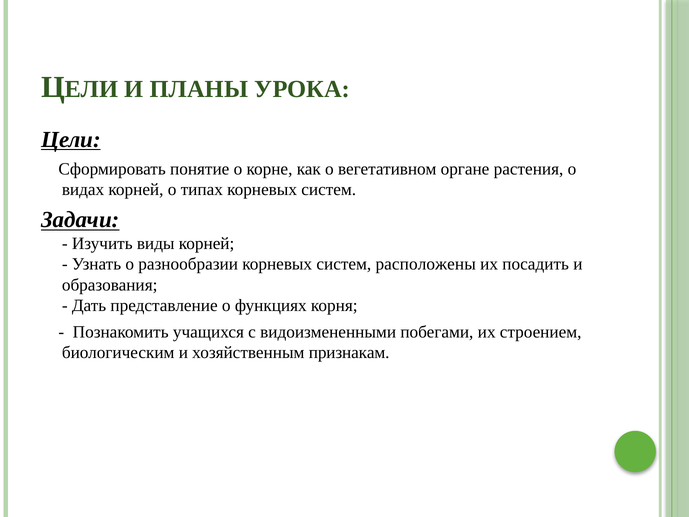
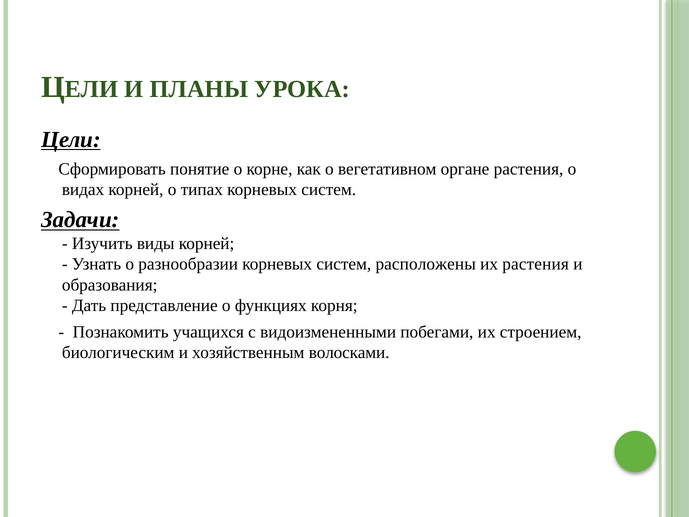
их посадить: посадить -> растения (536, 264)
признакам: признакам -> волосками (349, 353)
